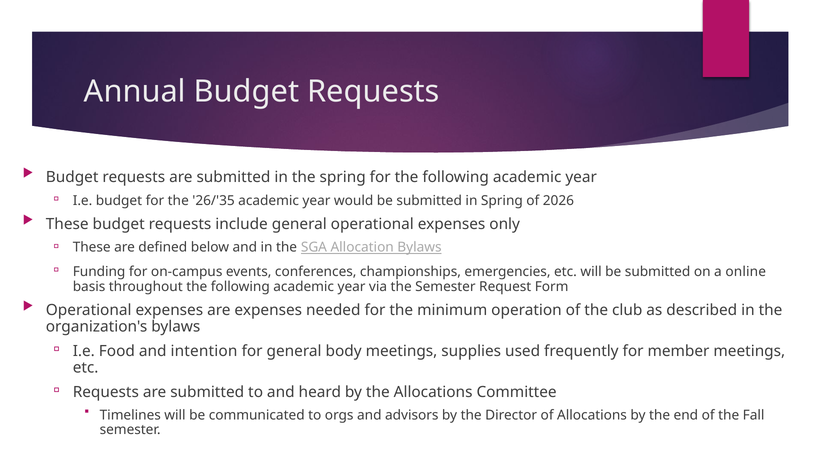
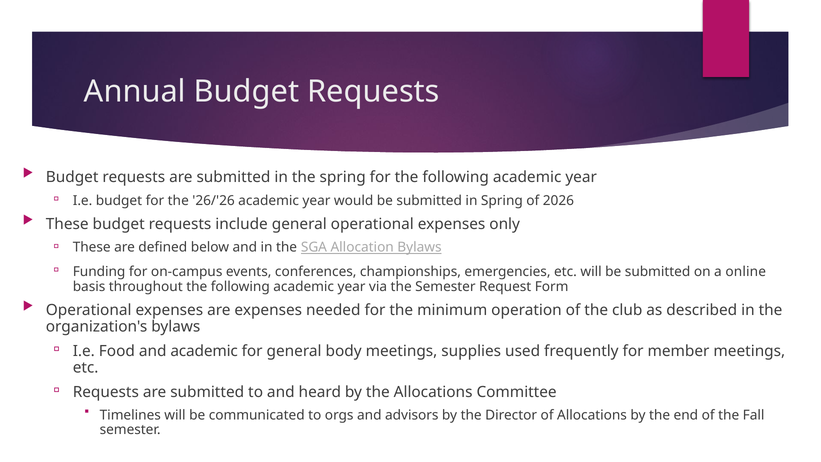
26/'35: 26/'35 -> 26/'26 (214, 200)
and intention: intention -> academic (204, 351)
